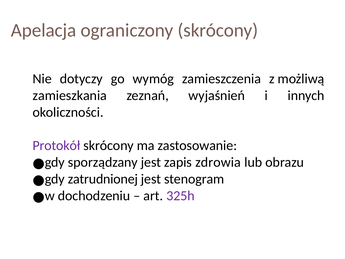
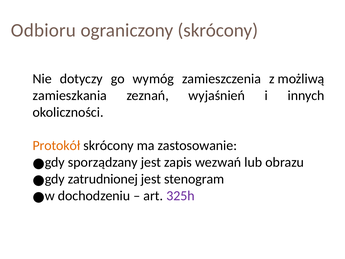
Apelacja: Apelacja -> Odbioru (43, 30)
Protokół colour: purple -> orange (57, 145)
zdrowia: zdrowia -> wezwań (218, 162)
